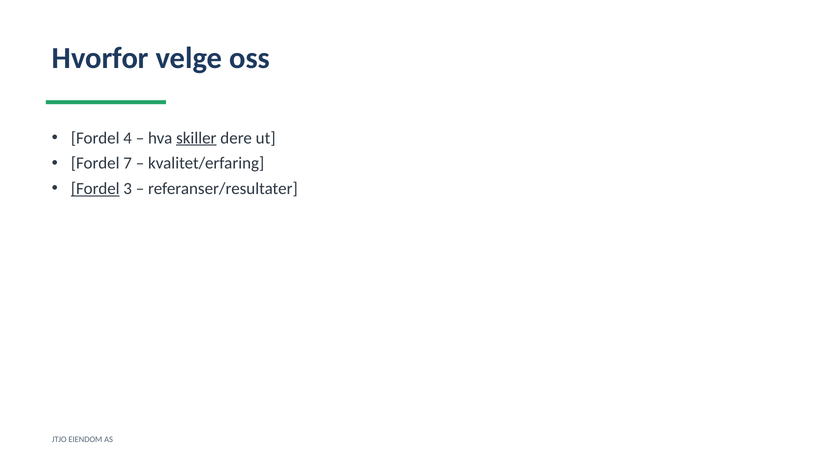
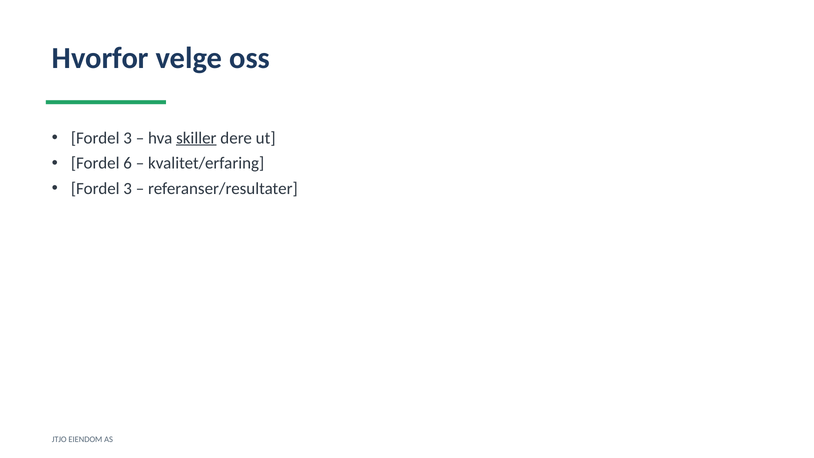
4: 4 -> 3 (128, 138)
7: 7 -> 6 (128, 163)
Fordel underline: present -> none (95, 189)
